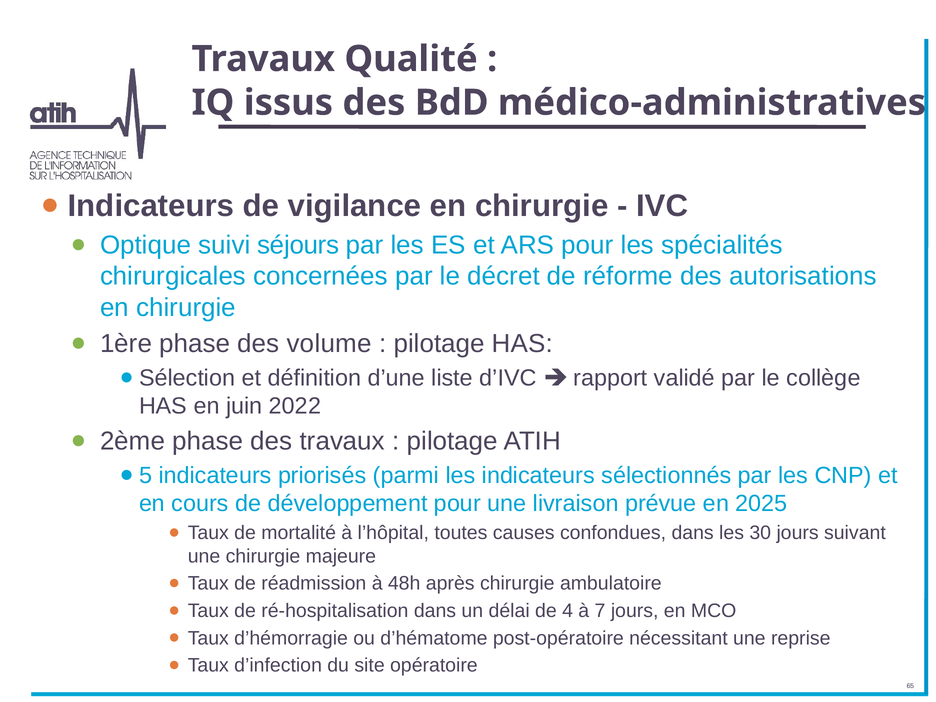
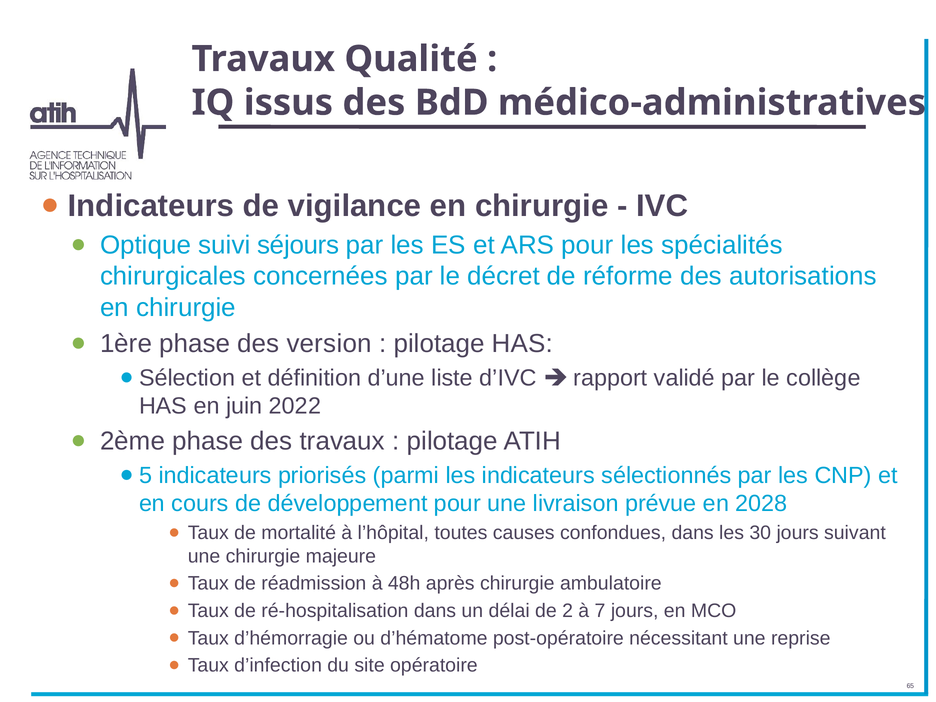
volume: volume -> version (329, 344)
2025: 2025 -> 2028 (761, 503)
4: 4 -> 2 (568, 611)
